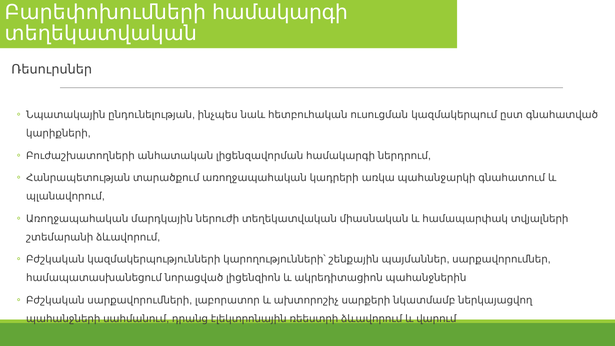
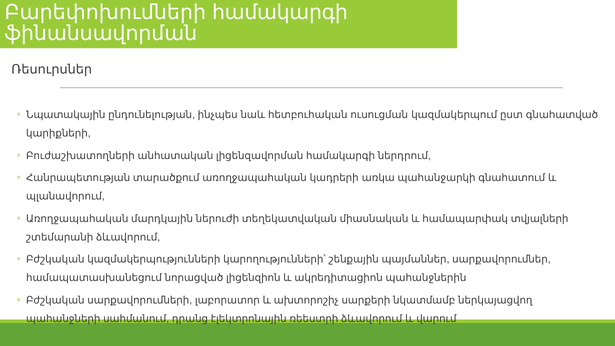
տեղեկատվական: տեղեկատվական -> ֆինանսավորման (101, 34)
